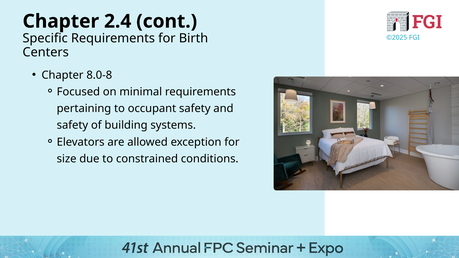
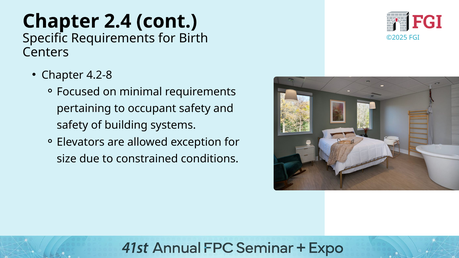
8.0-8: 8.0-8 -> 4.2-8 (99, 75)
